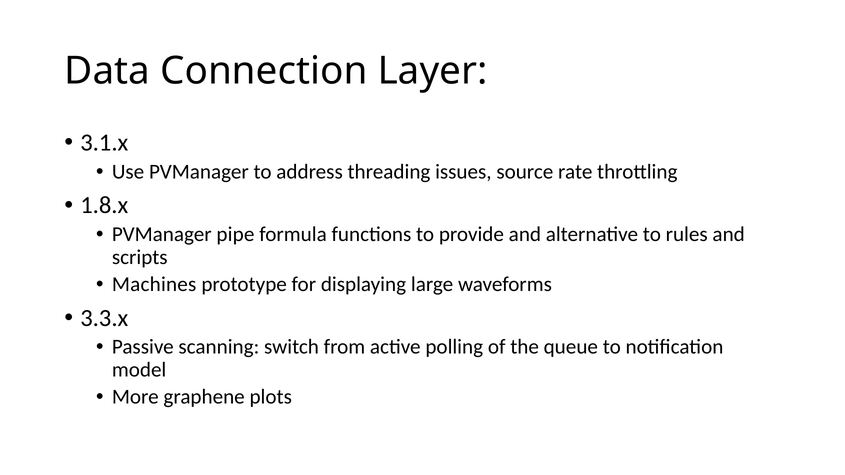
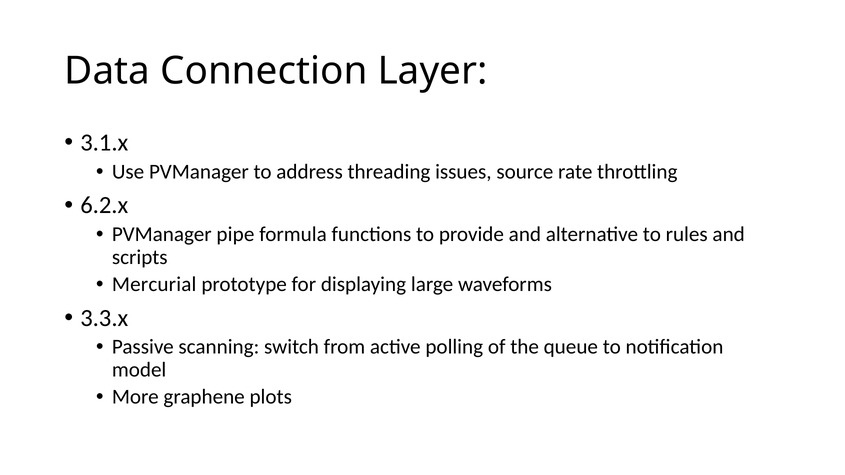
1.8.x: 1.8.x -> 6.2.x (104, 205)
Machines: Machines -> Mercurial (154, 285)
